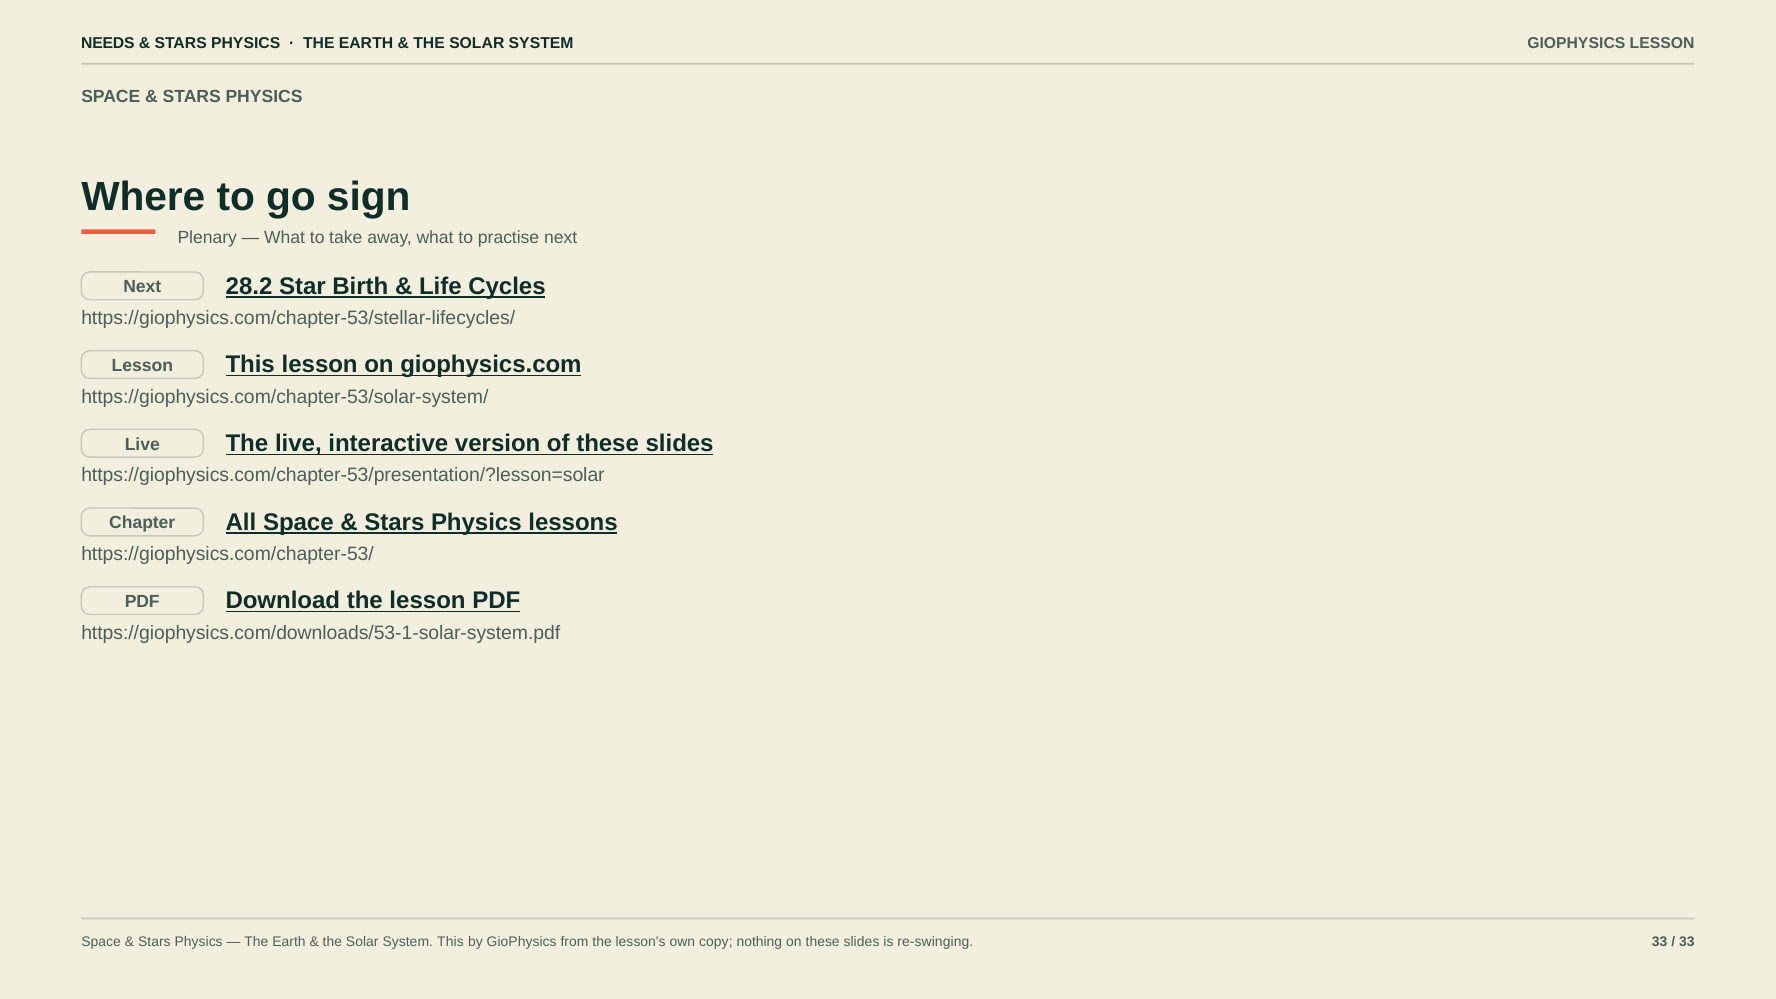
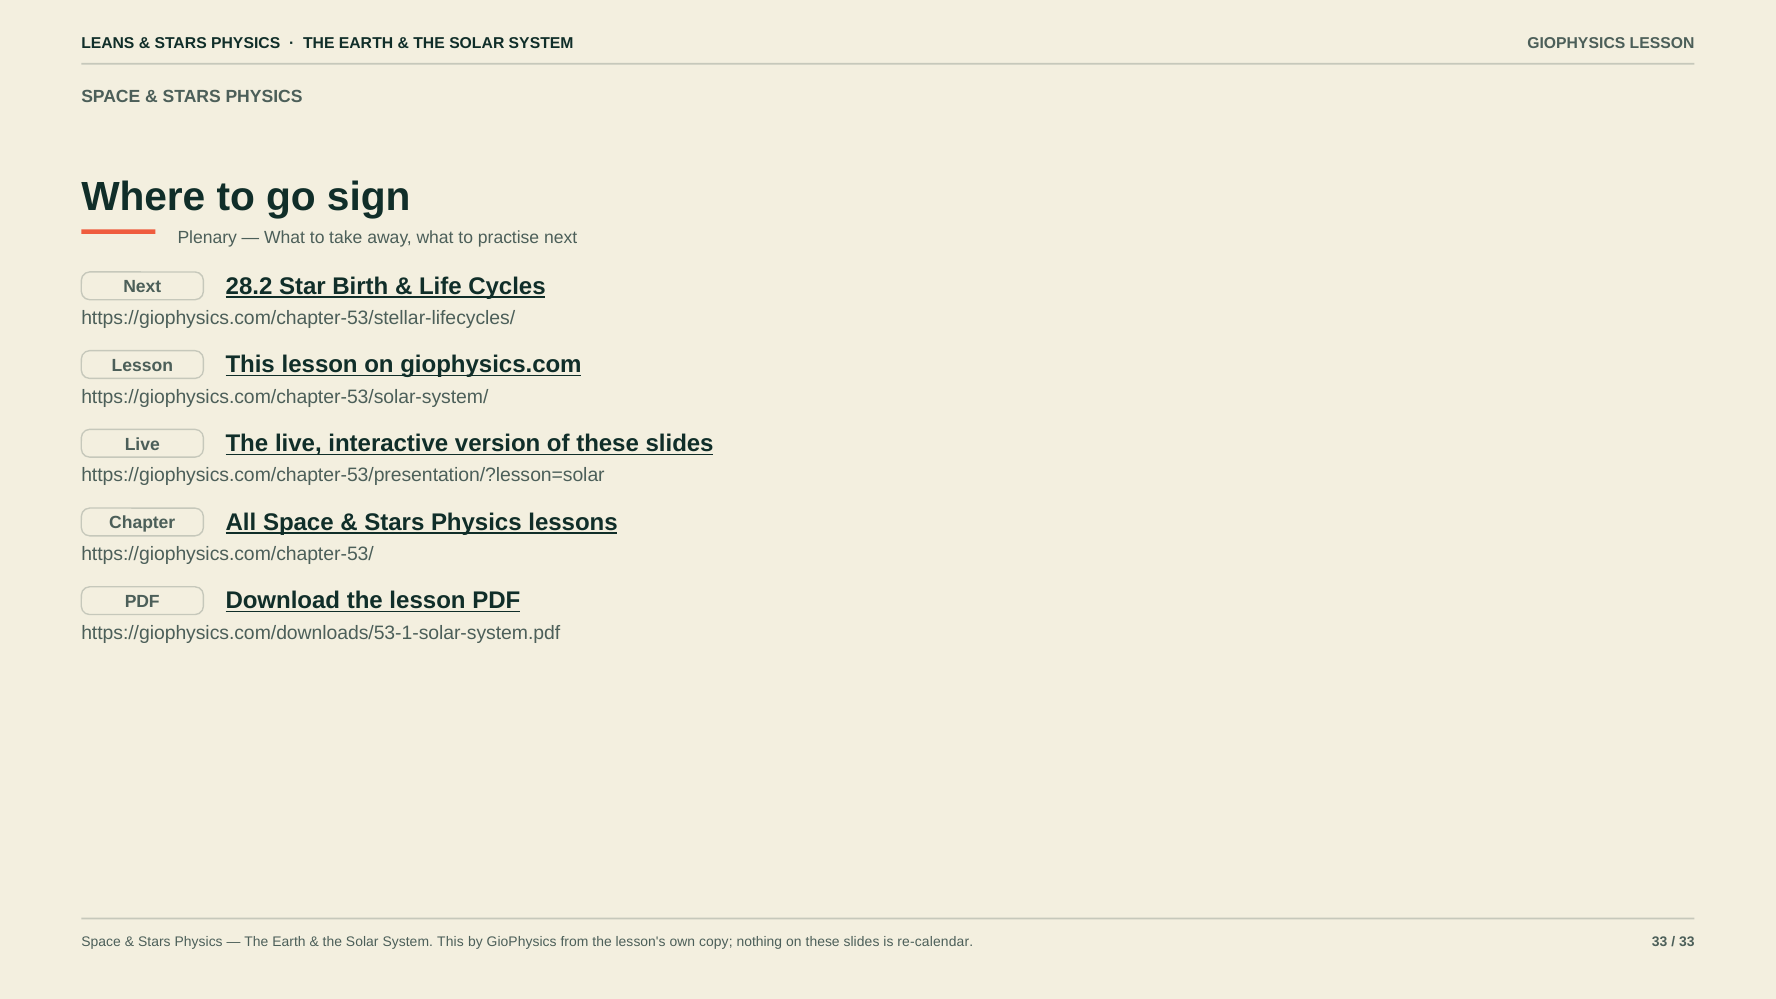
NEEDS: NEEDS -> LEANS (108, 44)
re-swinging: re-swinging -> re-calendar (935, 942)
